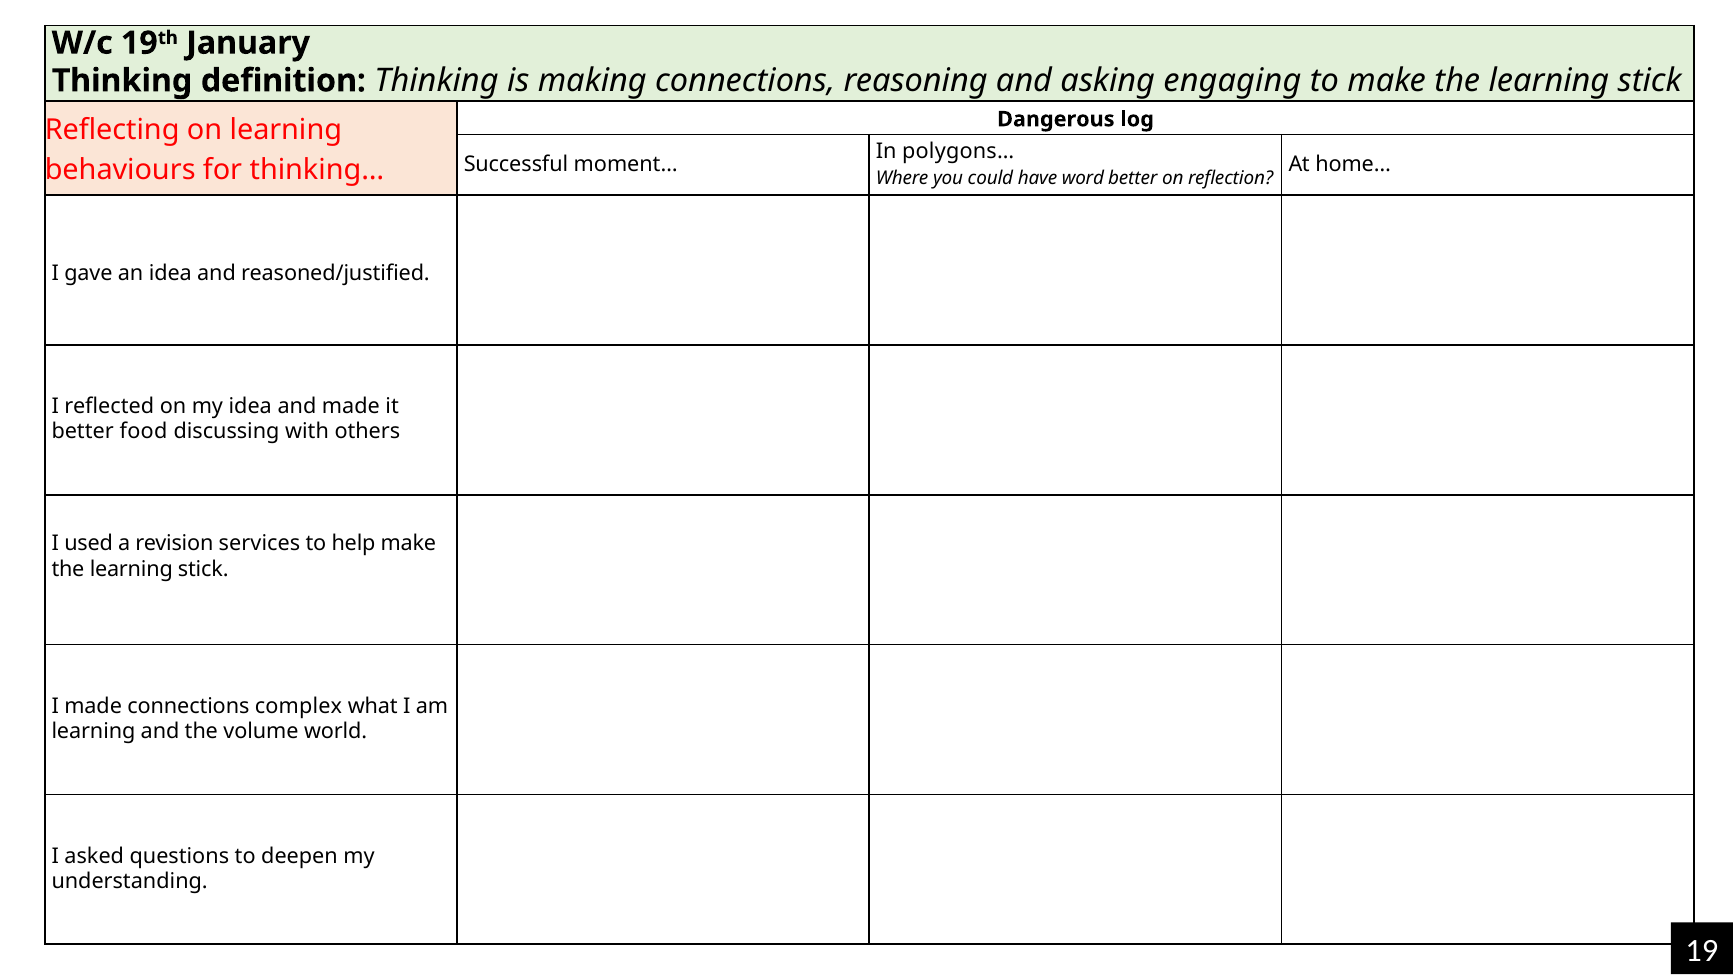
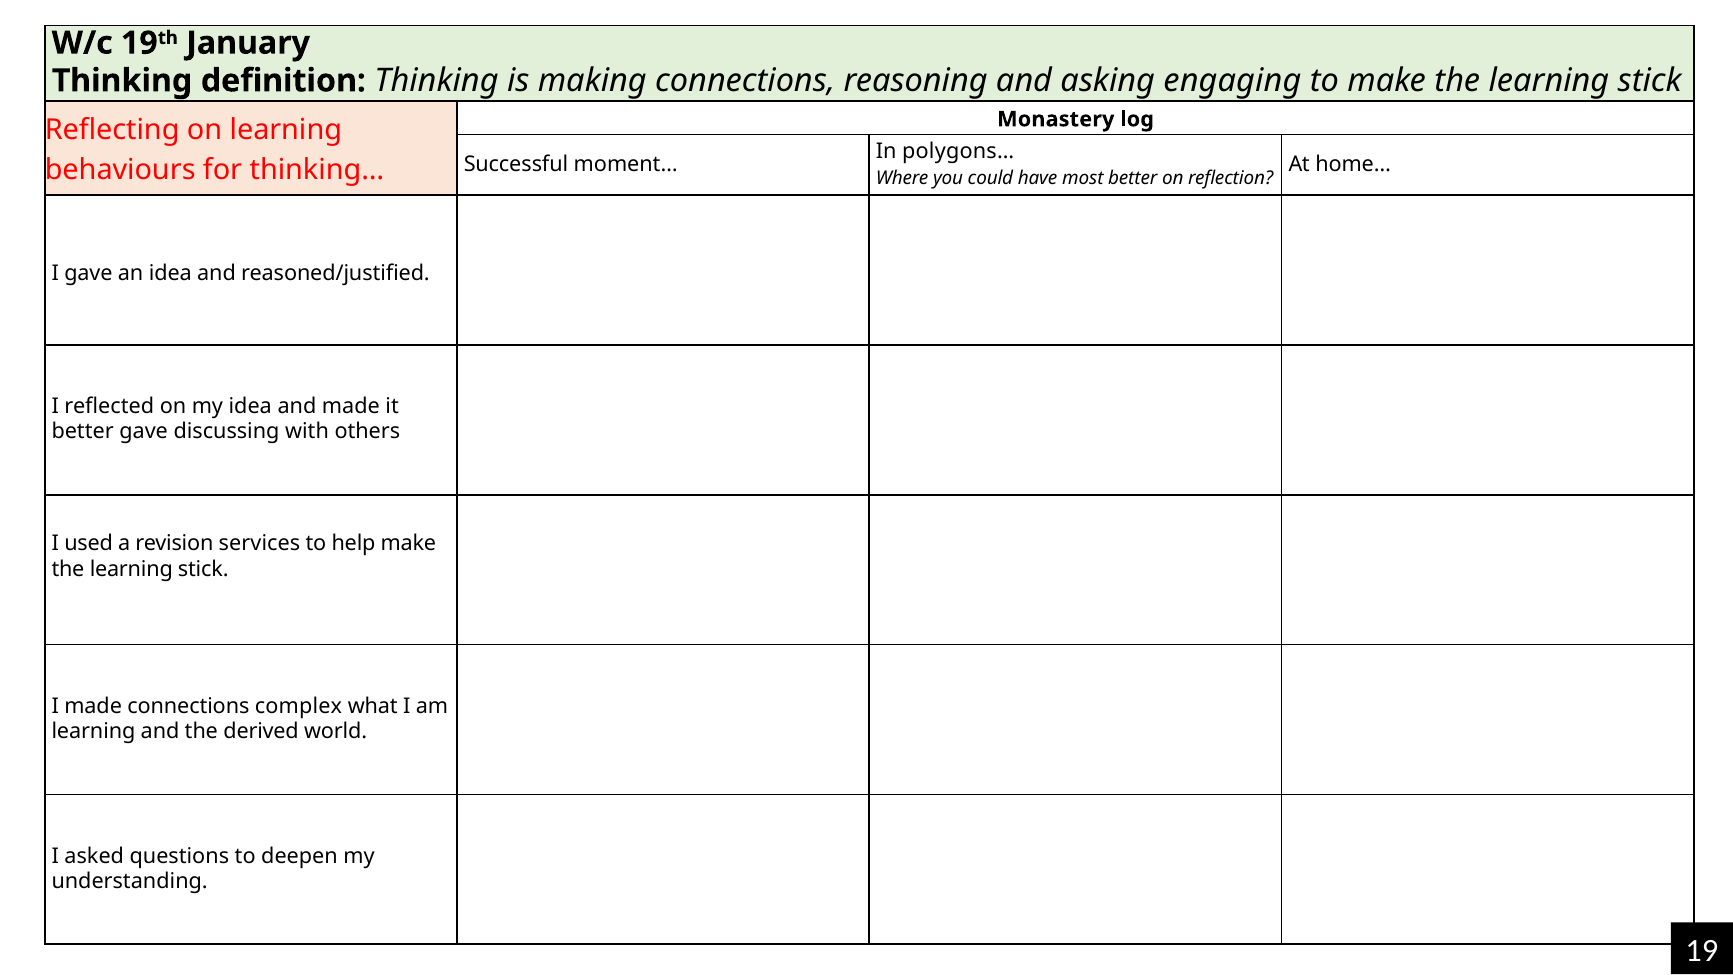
Dangerous: Dangerous -> Monastery (1056, 119)
word: word -> most (1083, 178)
better food: food -> gave (144, 432)
volume: volume -> derived (261, 731)
